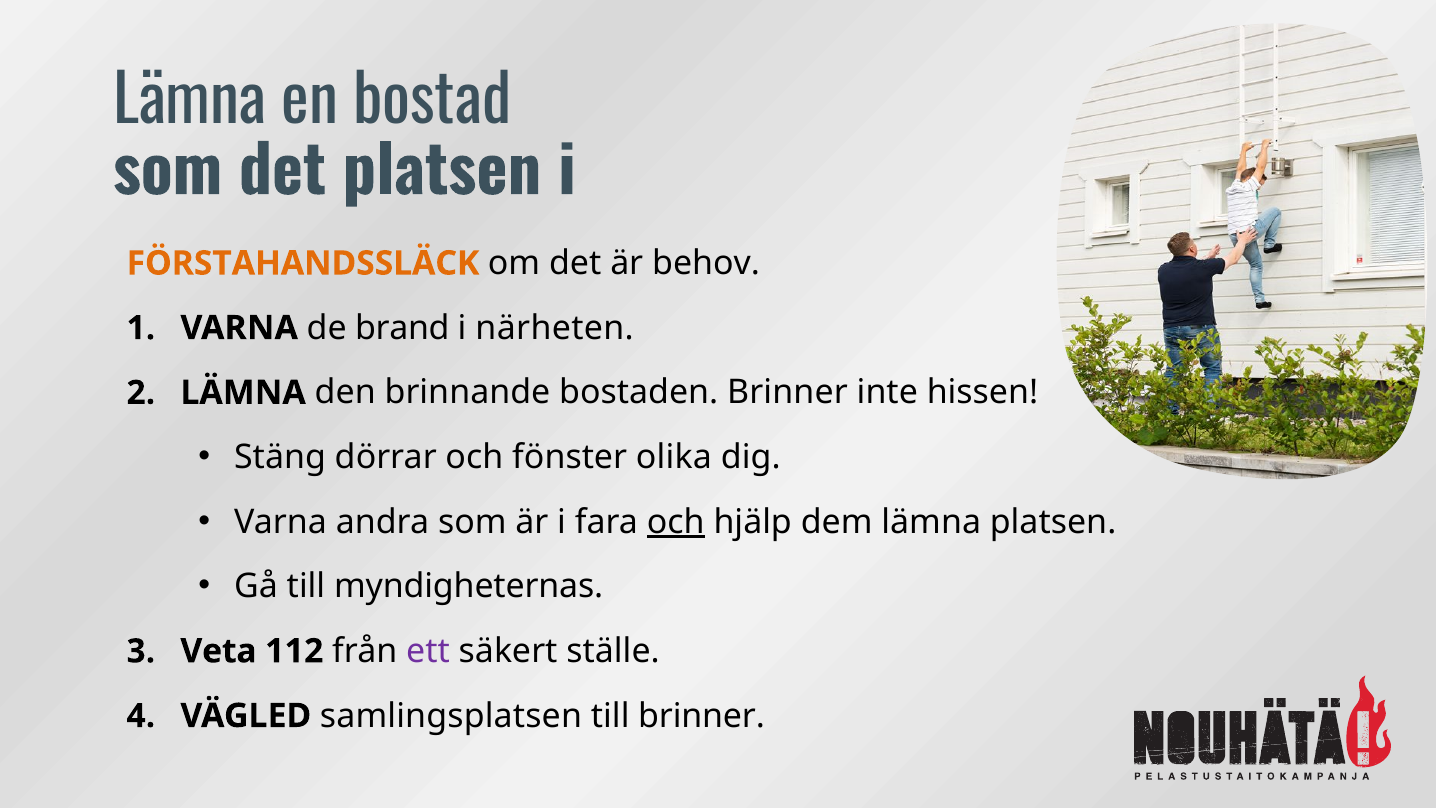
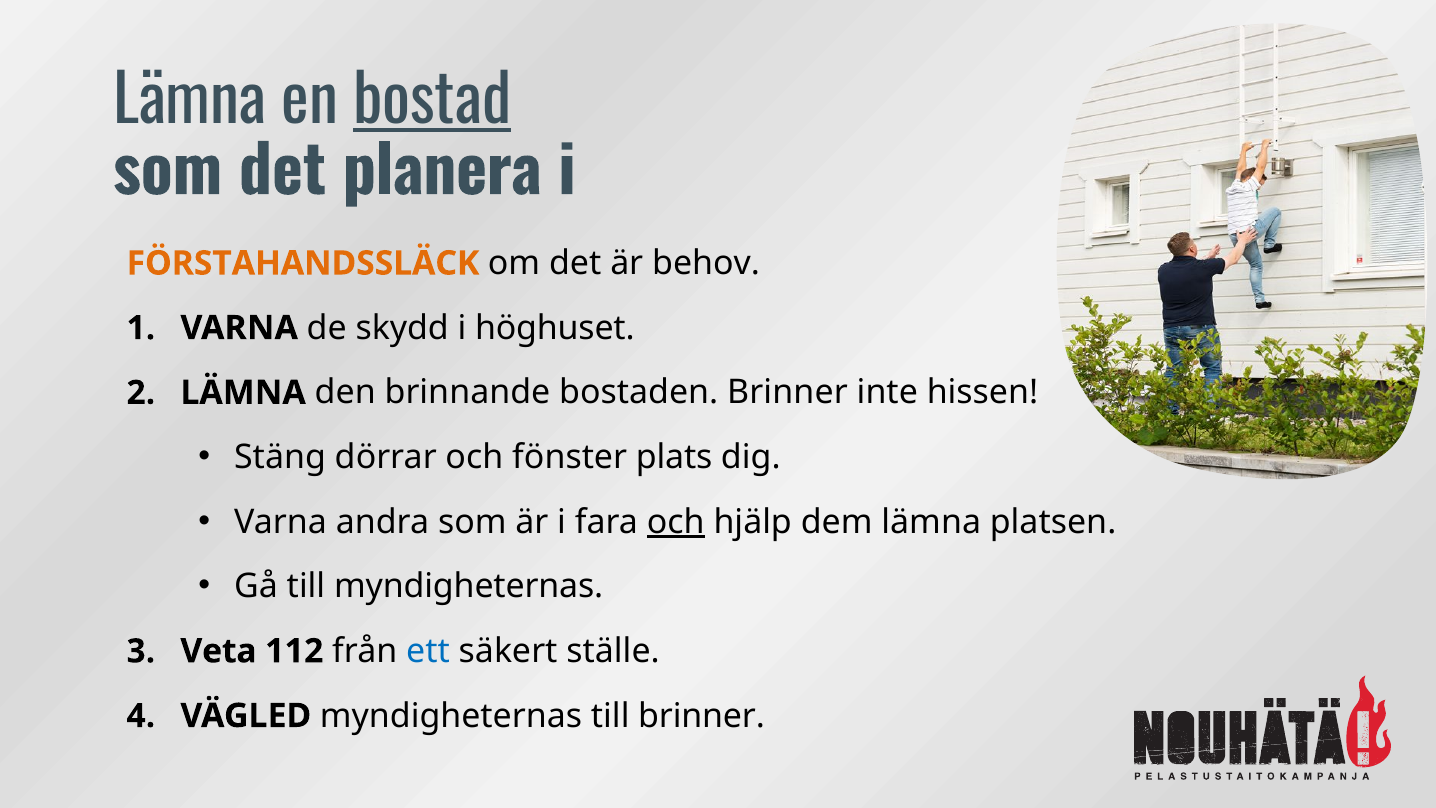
bostad underline: none -> present (432, 101)
det platsen: platsen -> planera (442, 172)
brand: brand -> skydd (402, 328)
närheten: närheten -> höghuset (555, 328)
olika: olika -> plats (674, 457)
ett colour: purple -> blue (428, 651)
VÄGLED samlingsplatsen: samlingsplatsen -> myndigheternas (451, 716)
